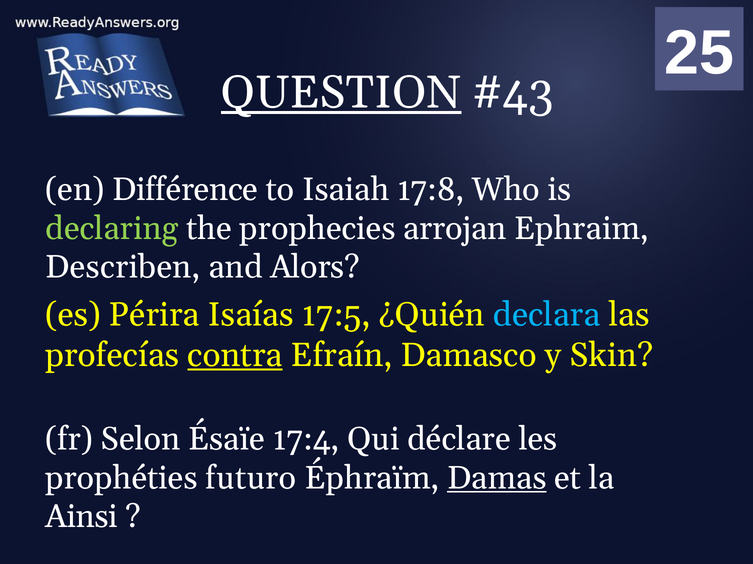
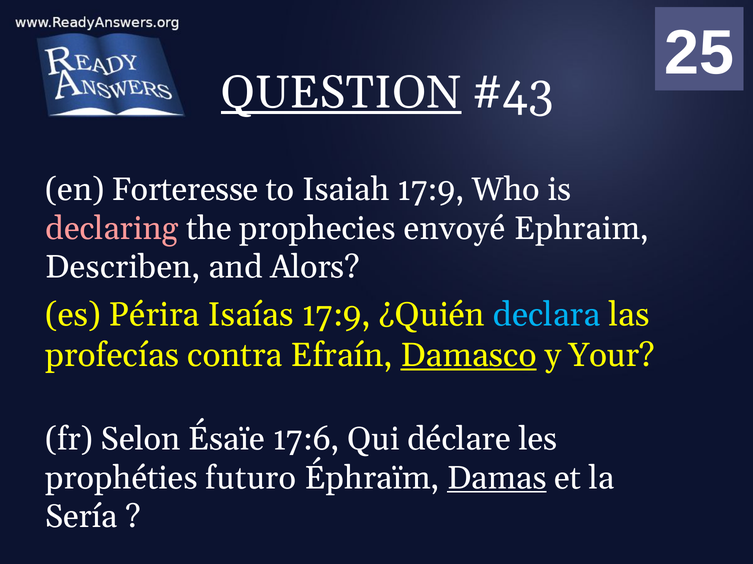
Différence: Différence -> Forteresse (185, 190)
Isaiah 17:8: 17:8 -> 17:9 (431, 190)
declaring colour: light green -> pink (112, 229)
arrojan: arrojan -> envoyé (455, 229)
Isaías 17:5: 17:5 -> 17:9 (336, 315)
contra underline: present -> none (235, 356)
Damasco underline: none -> present (469, 356)
Skin: Skin -> Your (612, 356)
17:4: 17:4 -> 17:6 (306, 440)
Ainsi: Ainsi -> Sería (81, 517)
